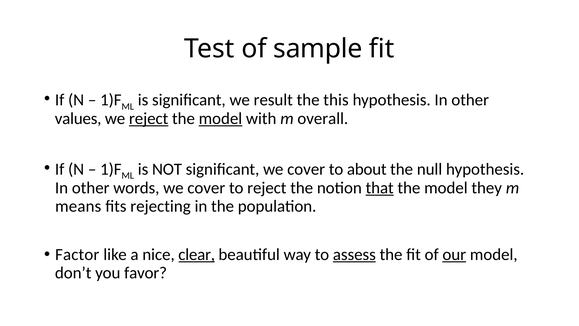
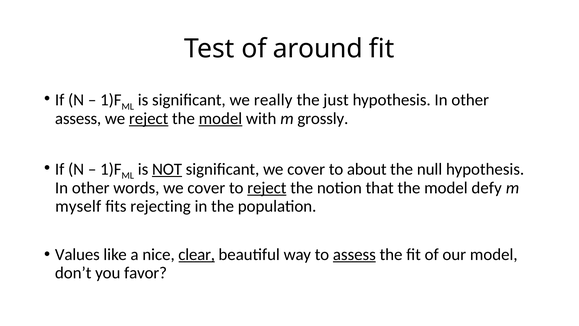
sample: sample -> around (318, 49)
result: result -> really (273, 100)
this: this -> just (336, 100)
values: values -> assess (78, 119)
overall: overall -> grossly (323, 119)
NOT underline: none -> present (167, 169)
reject underline: none -> present (267, 188)
that underline: present -> none (380, 188)
they: they -> defy (487, 188)
means: means -> myself (78, 206)
Factor: Factor -> Values (77, 254)
our underline: present -> none (454, 254)
